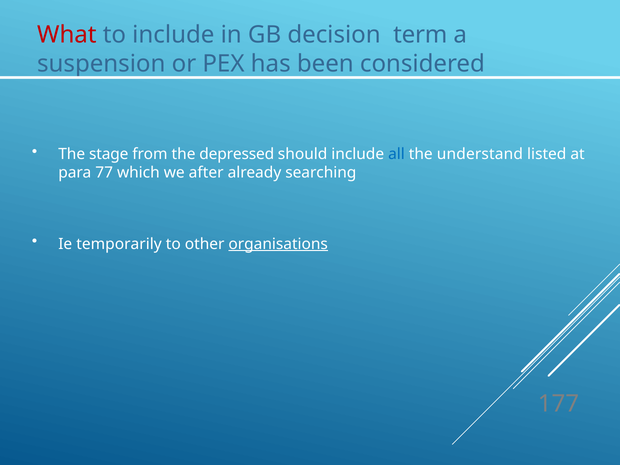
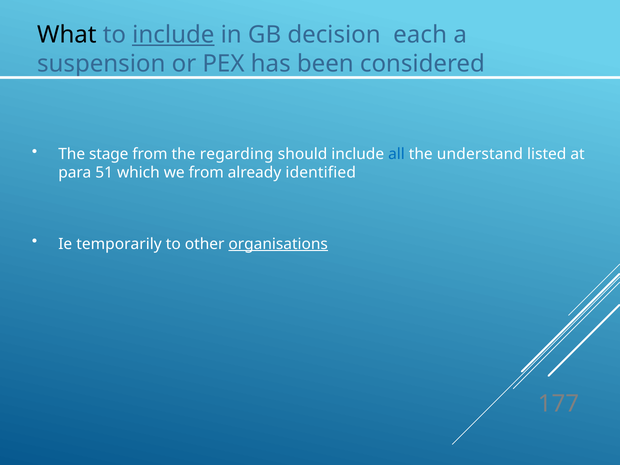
What colour: red -> black (67, 35)
include underline: none -> present (173, 35)
term: term -> each (420, 35)
depressed: depressed -> regarding (237, 154)
77: 77 -> 51 (104, 173)
we after: after -> from (206, 173)
searching: searching -> identified (321, 173)
